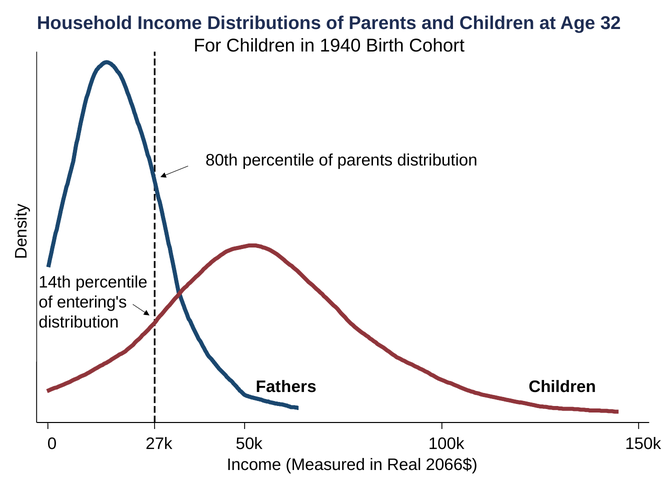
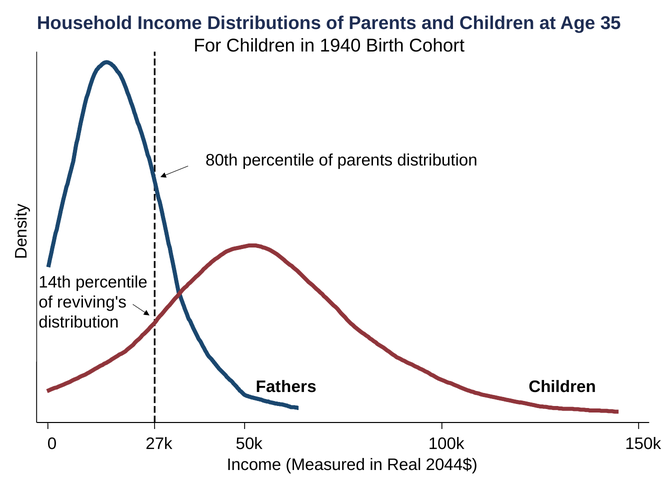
32: 32 -> 35 (611, 23)
entering's: entering's -> reviving's (92, 302)
2066$: 2066$ -> 2044$ (452, 465)
